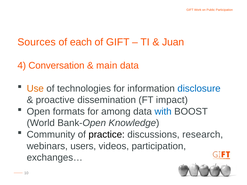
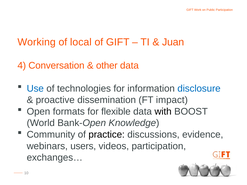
Sources: Sources -> Working (37, 42)
each: each -> local (81, 42)
main: main -> other (107, 66)
Use colour: orange -> blue (35, 89)
among: among -> flexible (116, 112)
with colour: blue -> black (163, 112)
research: research -> evidence (203, 135)
